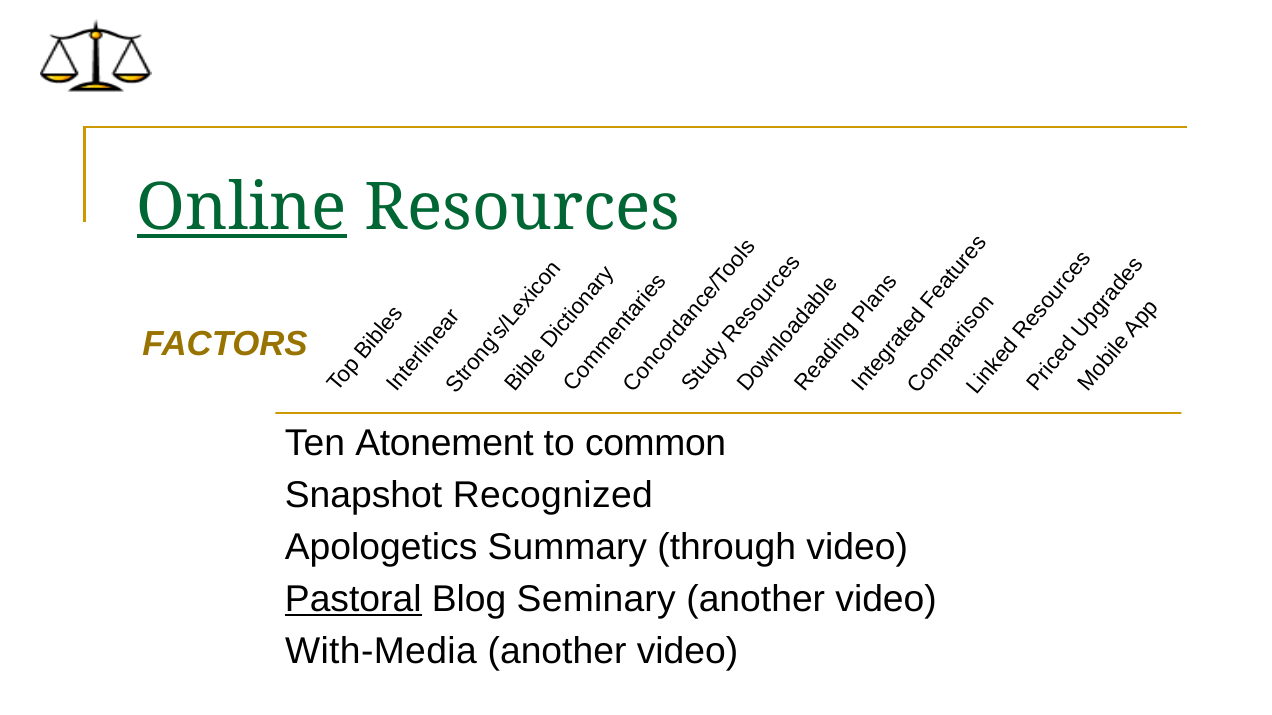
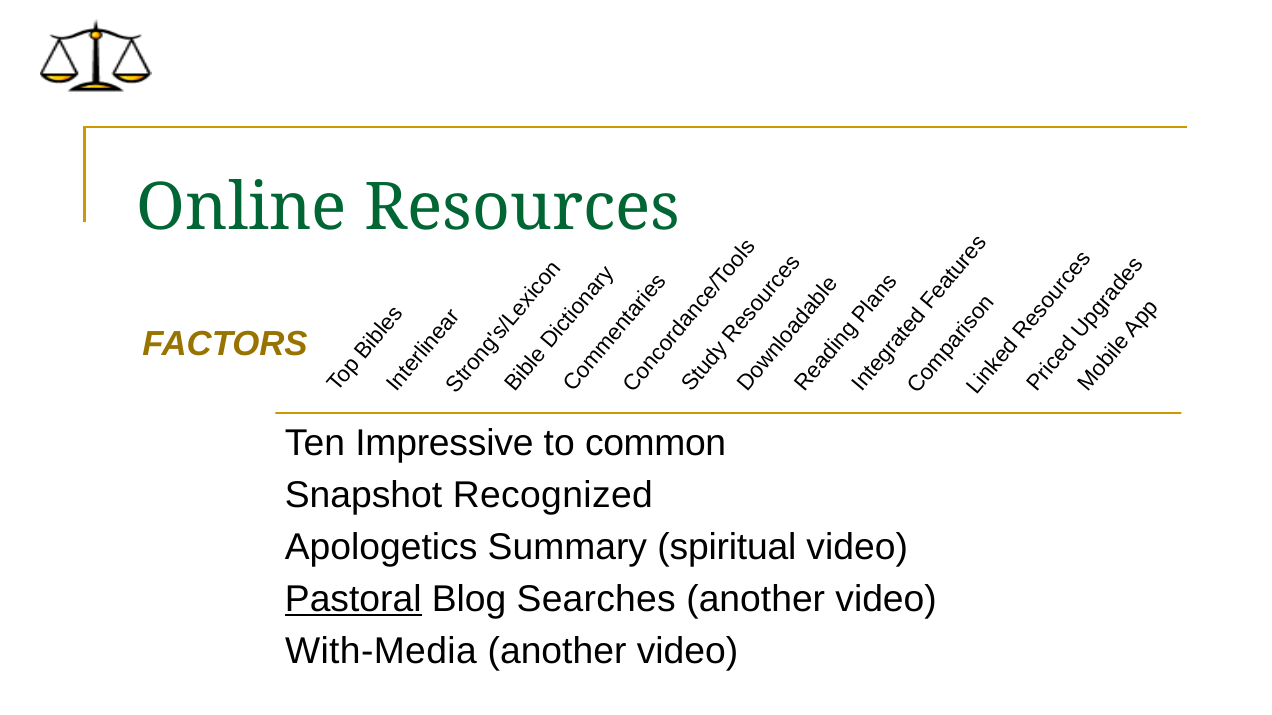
Online underline: present -> none (242, 208)
Atonement: Atonement -> Impressive (444, 443)
through: through -> spiritual (727, 547)
Seminary: Seminary -> Searches (596, 600)
